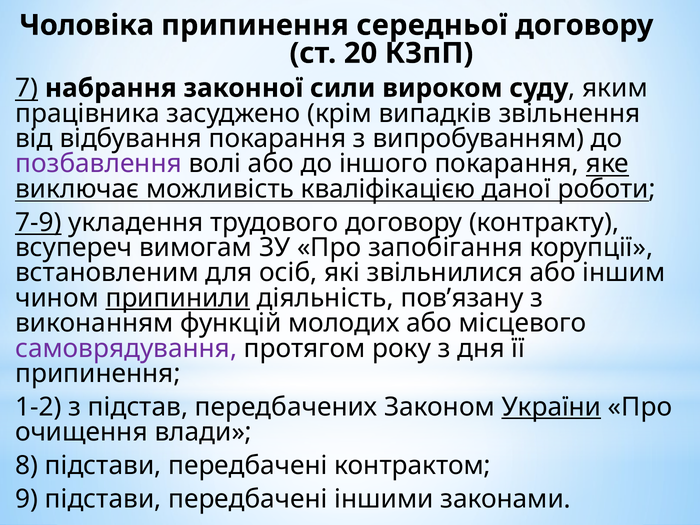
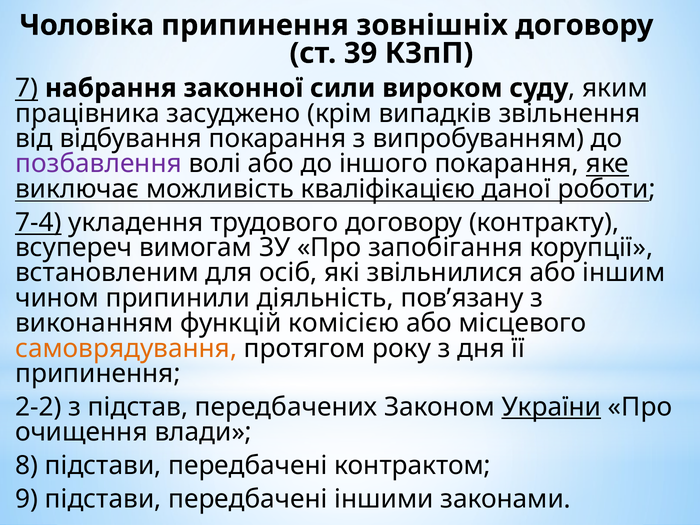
середньої: середньої -> зовнішніх (432, 25)
20: 20 -> 39 (361, 53)
7-9: 7-9 -> 7-4 (38, 222)
припинили underline: present -> none (178, 298)
молодих: молодих -> комісією (344, 323)
самоврядування colour: purple -> orange (126, 348)
1-2: 1-2 -> 2-2 (38, 407)
